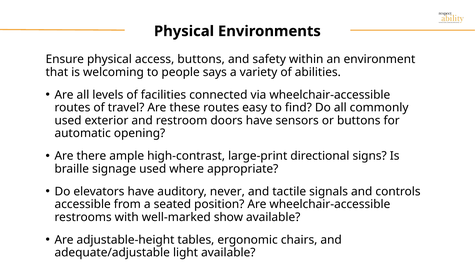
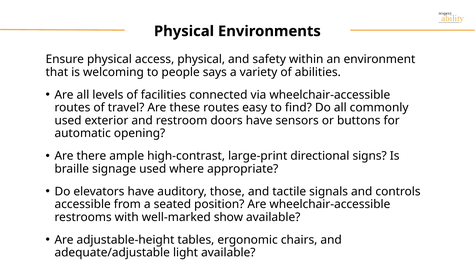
access buttons: buttons -> physical (201, 59)
never: never -> those (227, 192)
